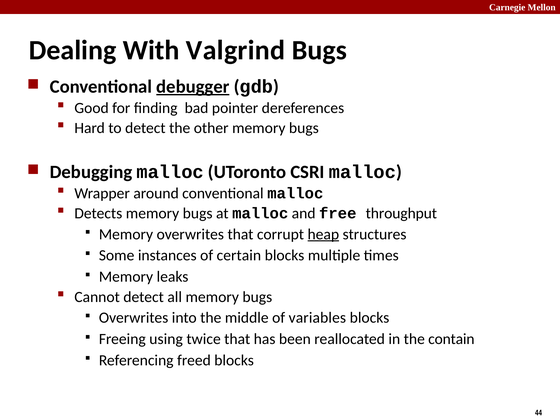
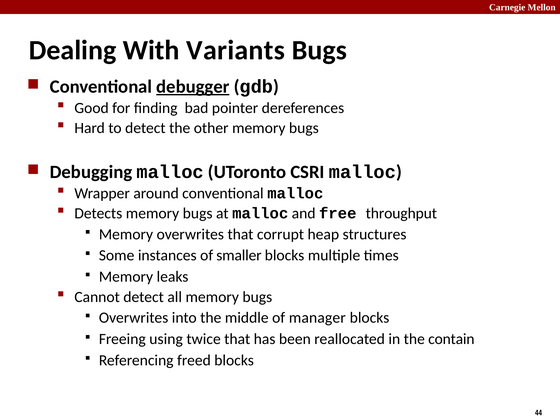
Valgrind: Valgrind -> Variants (236, 50)
heap underline: present -> none (323, 234)
certain: certain -> smaller (239, 255)
variables: variables -> manager (317, 318)
